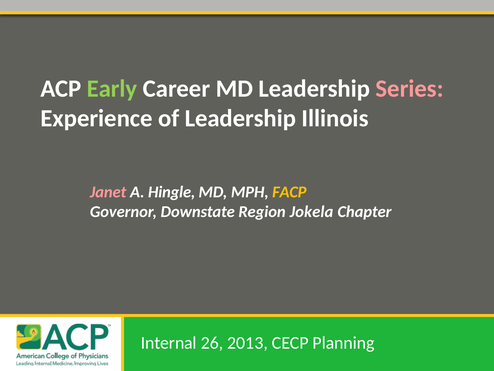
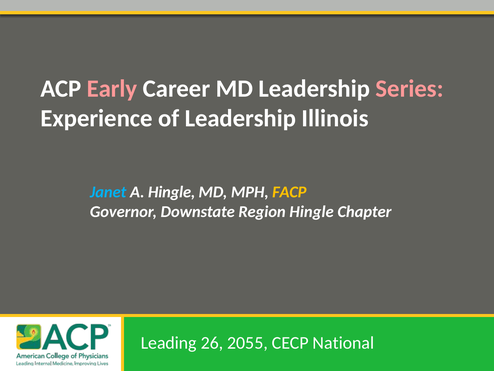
Early colour: light green -> pink (112, 88)
Janet colour: pink -> light blue (108, 192)
Region Jokela: Jokela -> Hingle (312, 211)
Internal: Internal -> Leading (169, 342)
2013: 2013 -> 2055 (248, 342)
Planning: Planning -> National (343, 342)
